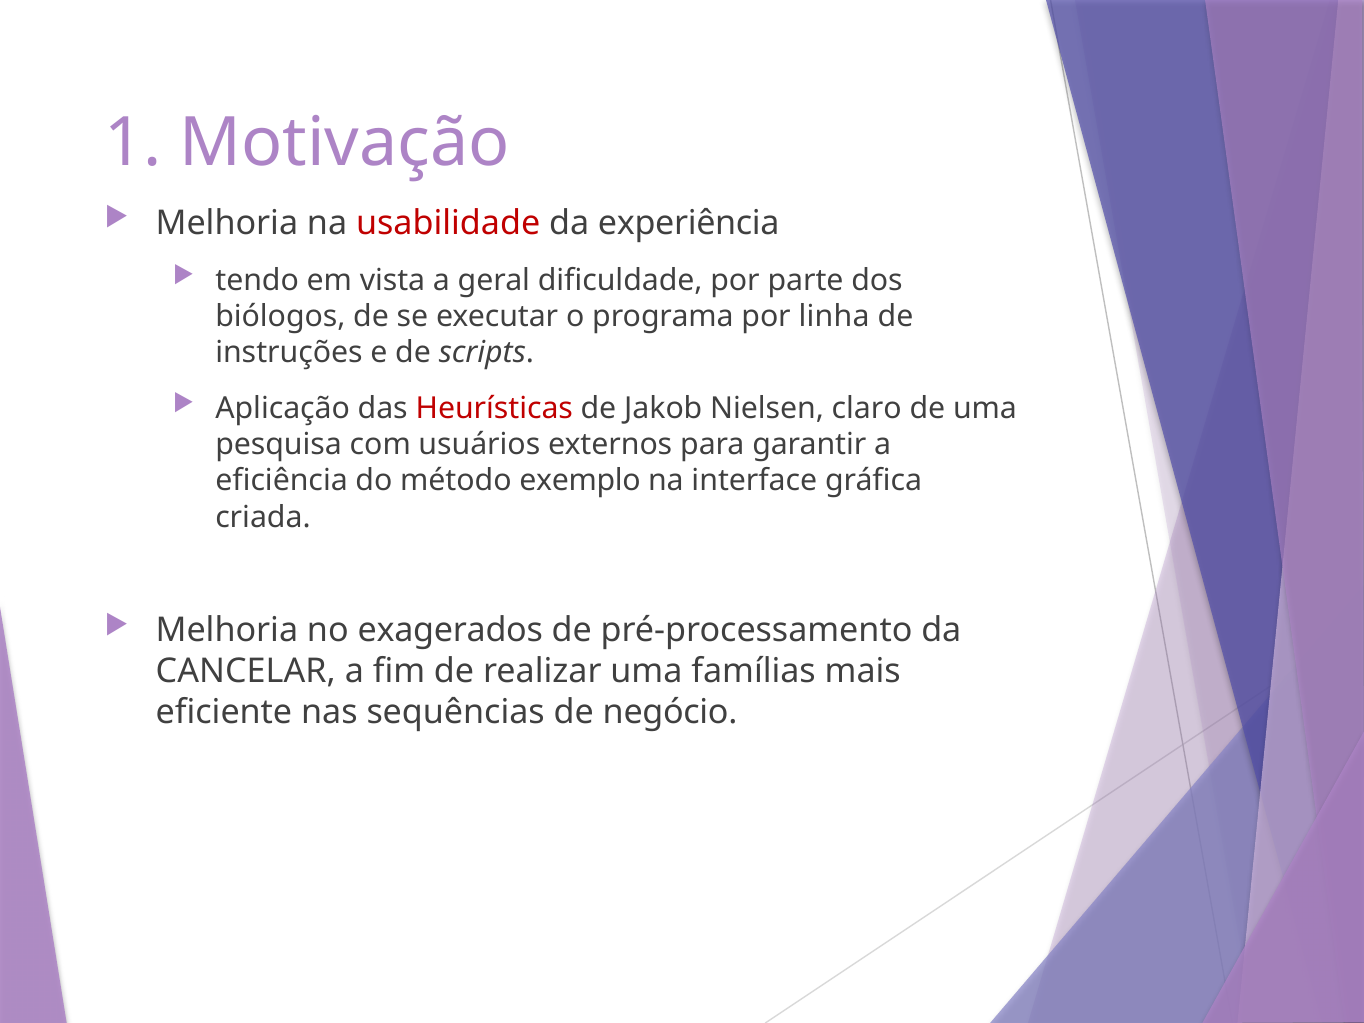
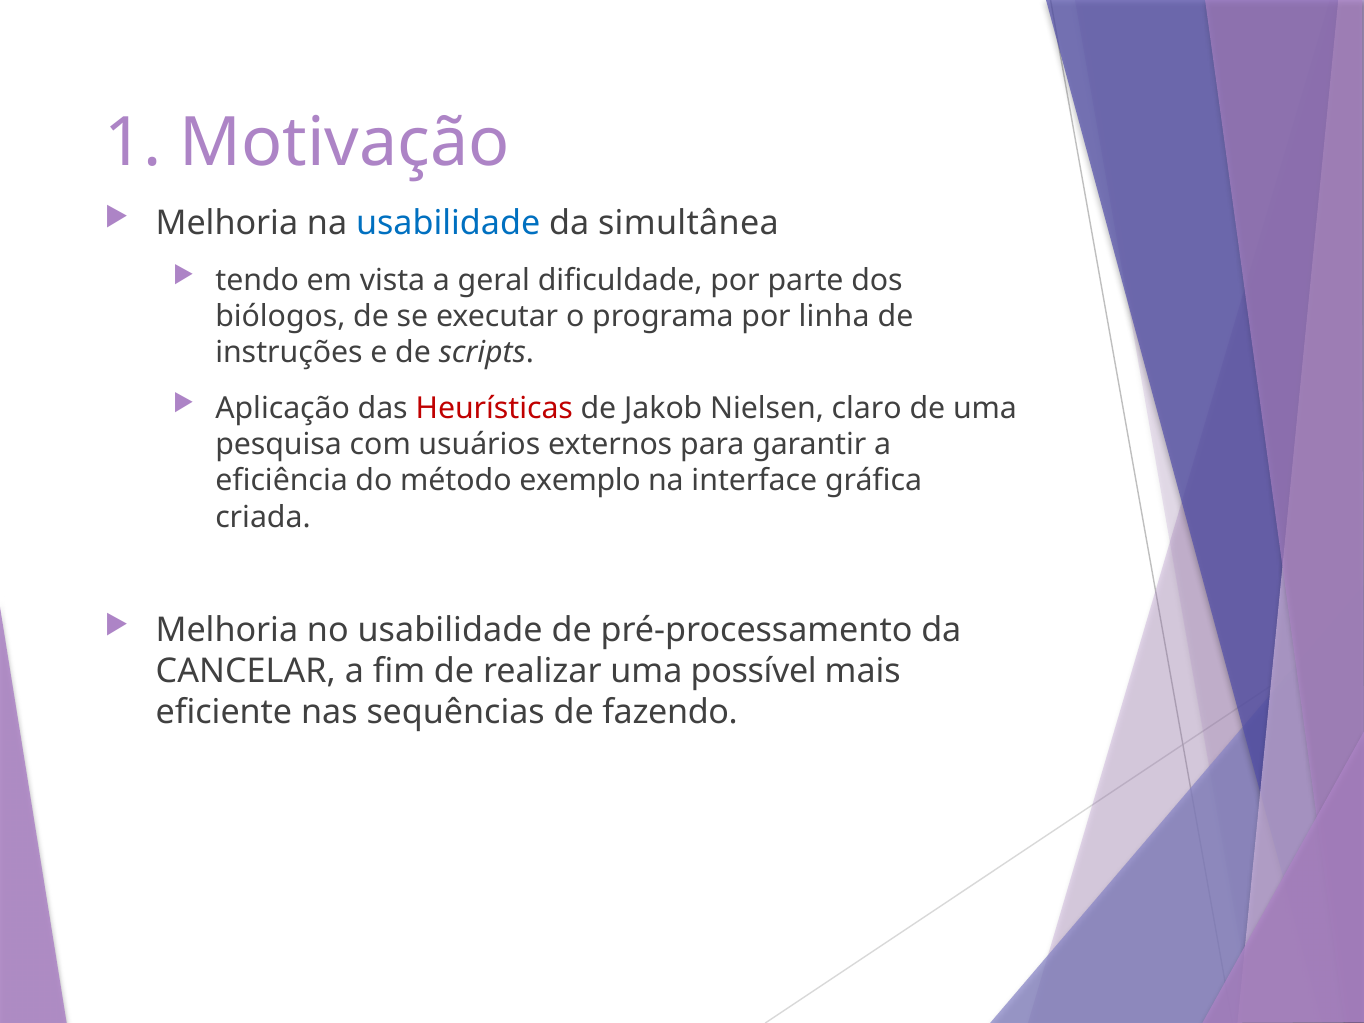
usabilidade colour: red -> blue (448, 223)
experiência: experiência -> simultânea (688, 223)
no exagerados: exagerados -> usabilidade (450, 630)
famílias: famílias -> possível (754, 671)
negócio: negócio -> fazendo (670, 712)
